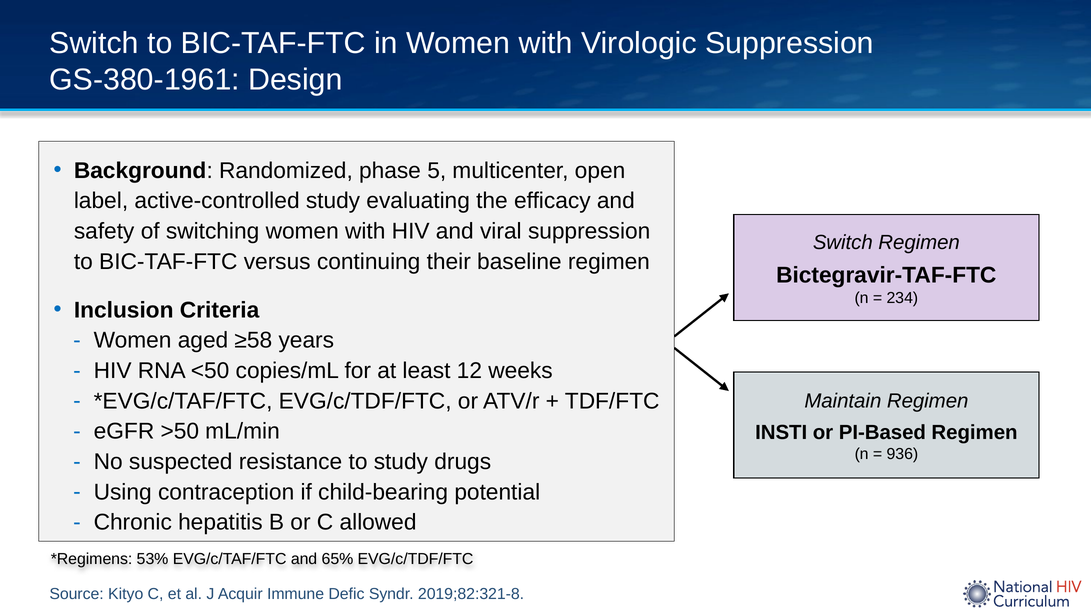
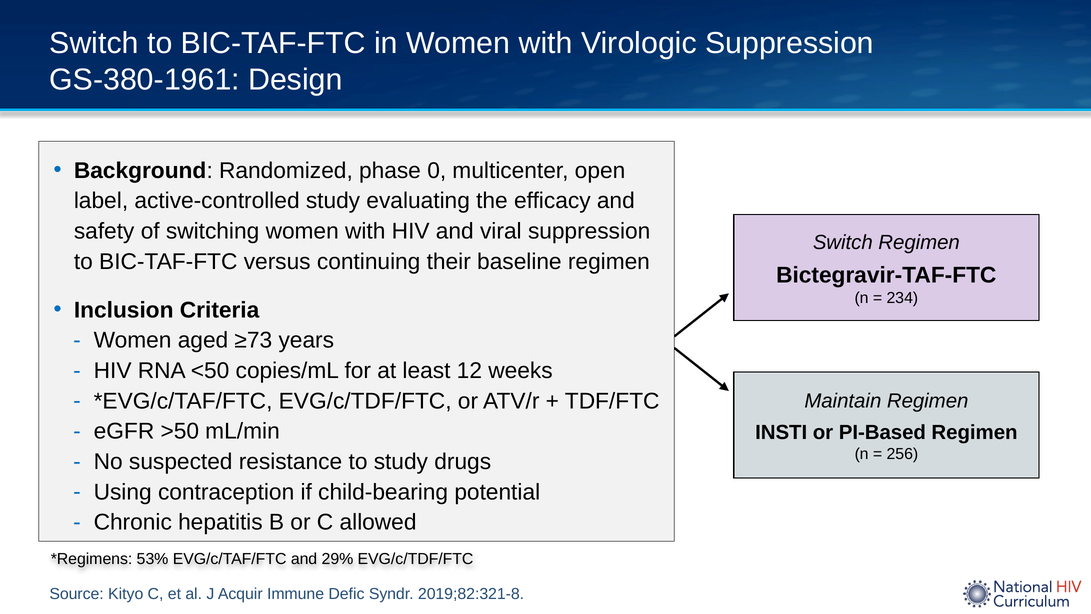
5: 5 -> 0 (437, 170)
≥58: ≥58 -> ≥73 (253, 340)
936: 936 -> 256 (902, 454)
65%: 65% -> 29% (337, 559)
